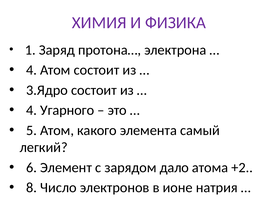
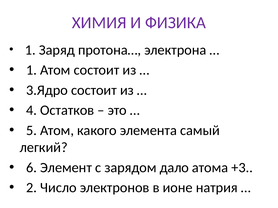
4: 4 -> 1 (32, 70)
Угарного: Угарного -> Остатков (67, 111)
+2: +2 -> +3 (242, 168)
8: 8 -> 2 (32, 188)
